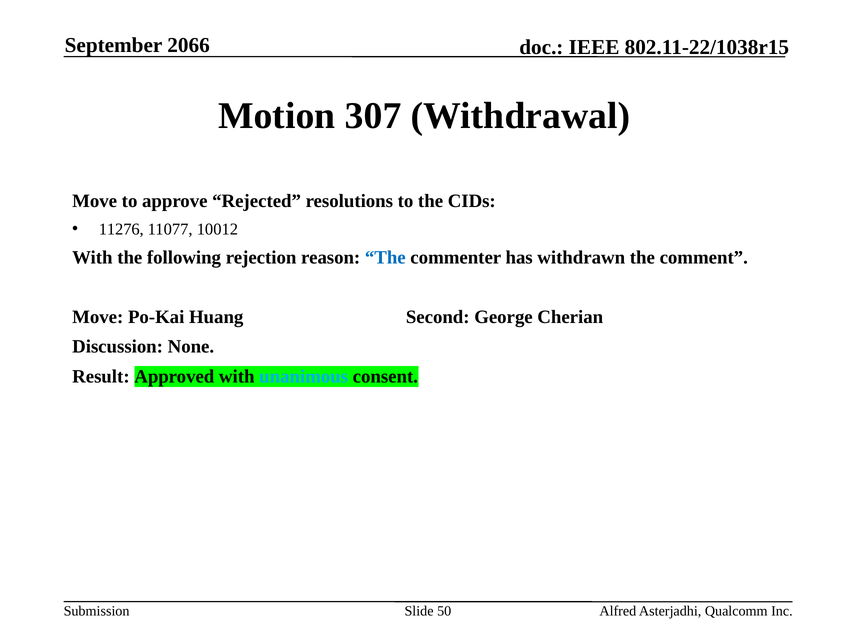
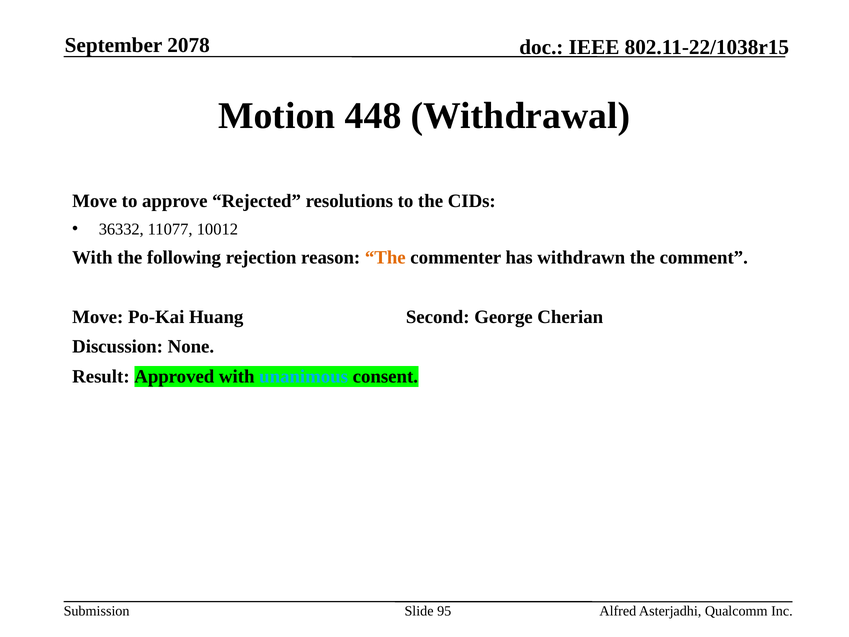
2066: 2066 -> 2078 (189, 45)
307: 307 -> 448 (373, 116)
11276: 11276 -> 36332 (121, 229)
The colour: blue -> orange (385, 257)
50: 50 -> 95 (444, 611)
